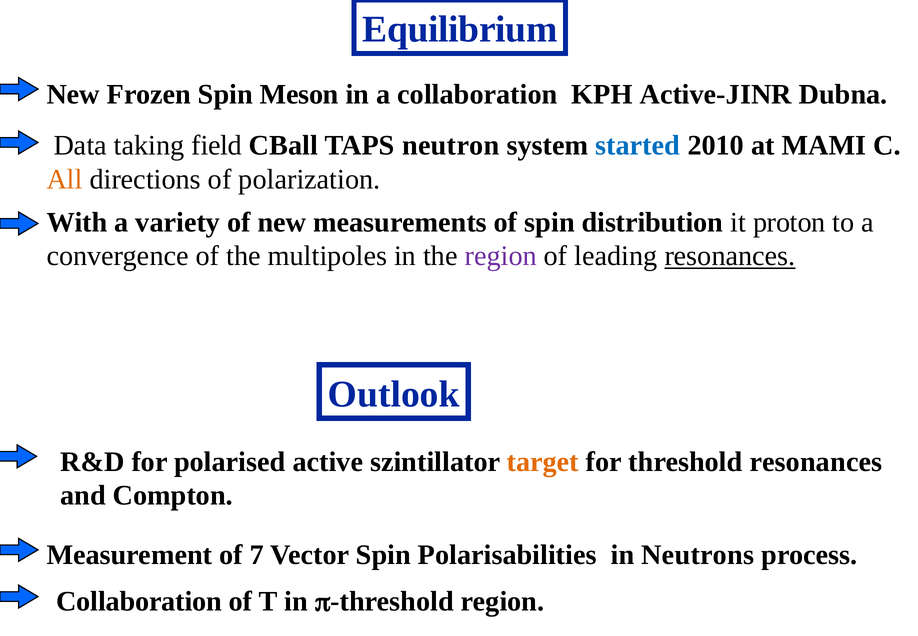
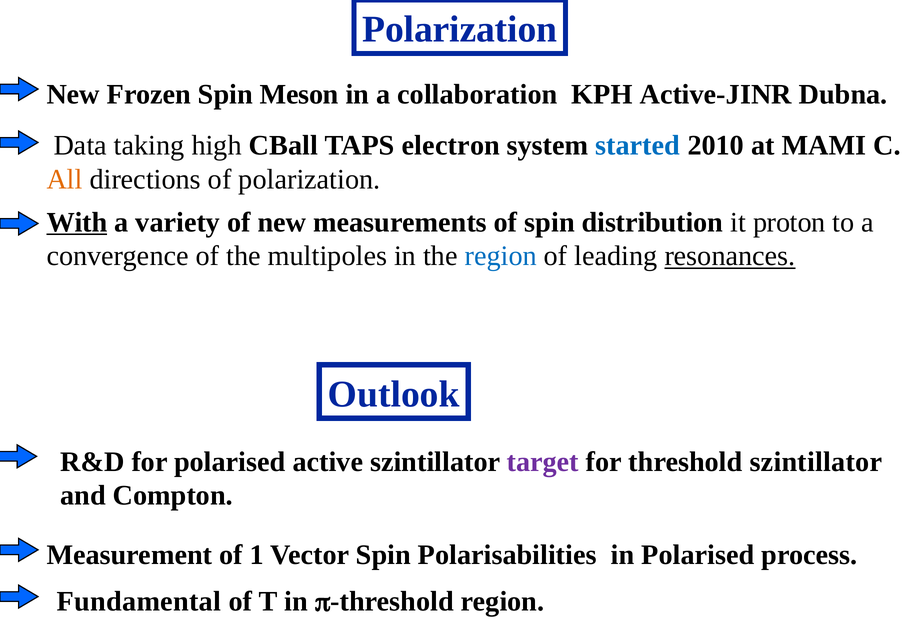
Equilibrium: Equilibrium -> Polarization (460, 29)
field: field -> high (217, 145)
neutron: neutron -> electron (451, 145)
With underline: none -> present (77, 222)
region colour: purple -> blue (501, 256)
target colour: orange -> purple (543, 461)
threshold resonances: resonances -> szintillator (816, 461)
7: 7 -> 1 (257, 555)
in Neutrons: Neutrons -> Polarised (698, 555)
Collaboration: Collaboration -> Fundamental (139, 601)
